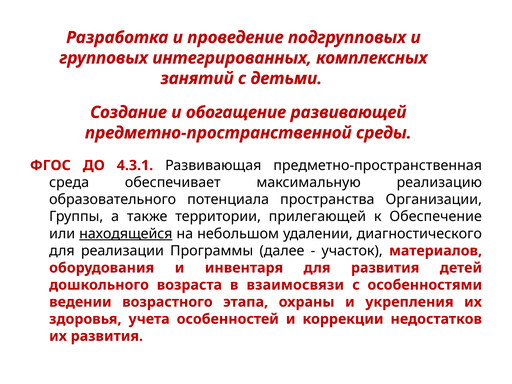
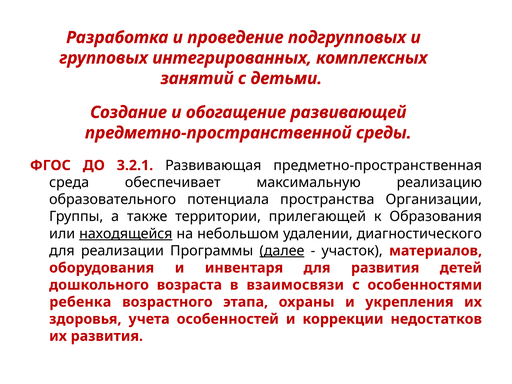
4.3.1: 4.3.1 -> 3.2.1 (135, 165)
Обеспечение: Обеспечение -> Образования (436, 217)
далее underline: none -> present (282, 251)
ведении: ведении -> ребенка (80, 302)
